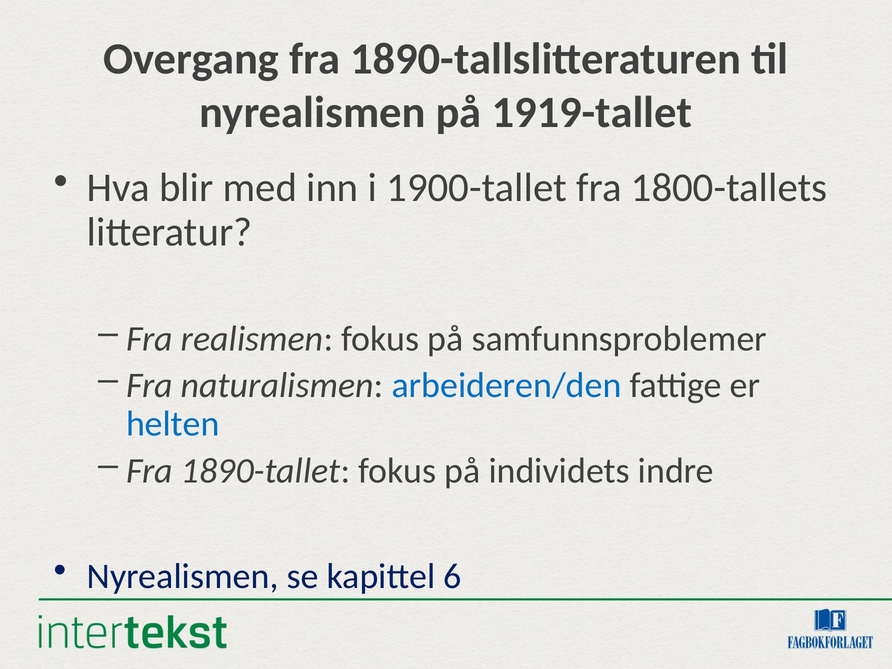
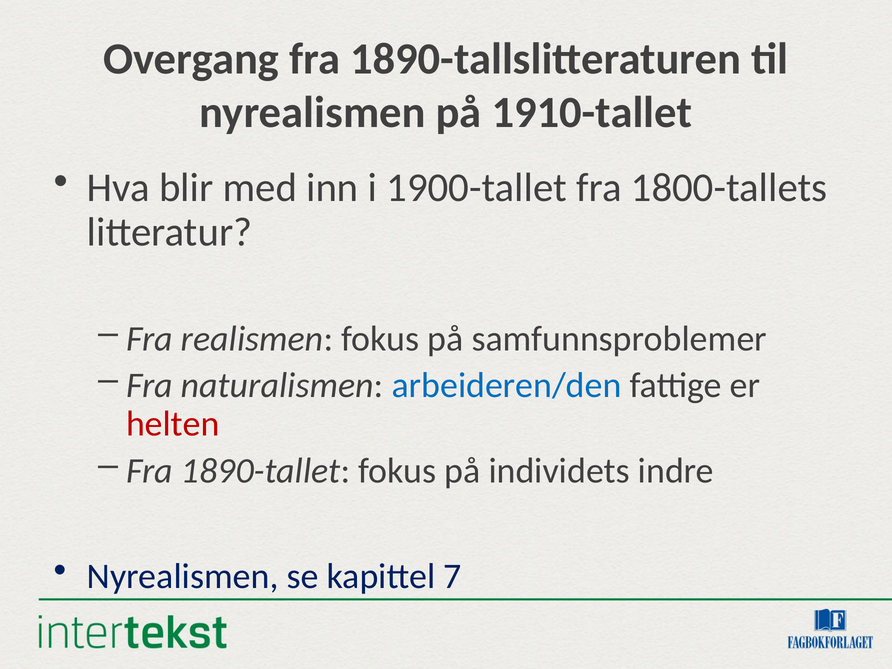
1919-tallet: 1919-tallet -> 1910-tallet (592, 112)
helten colour: blue -> red (173, 424)
6: 6 -> 7 (452, 576)
